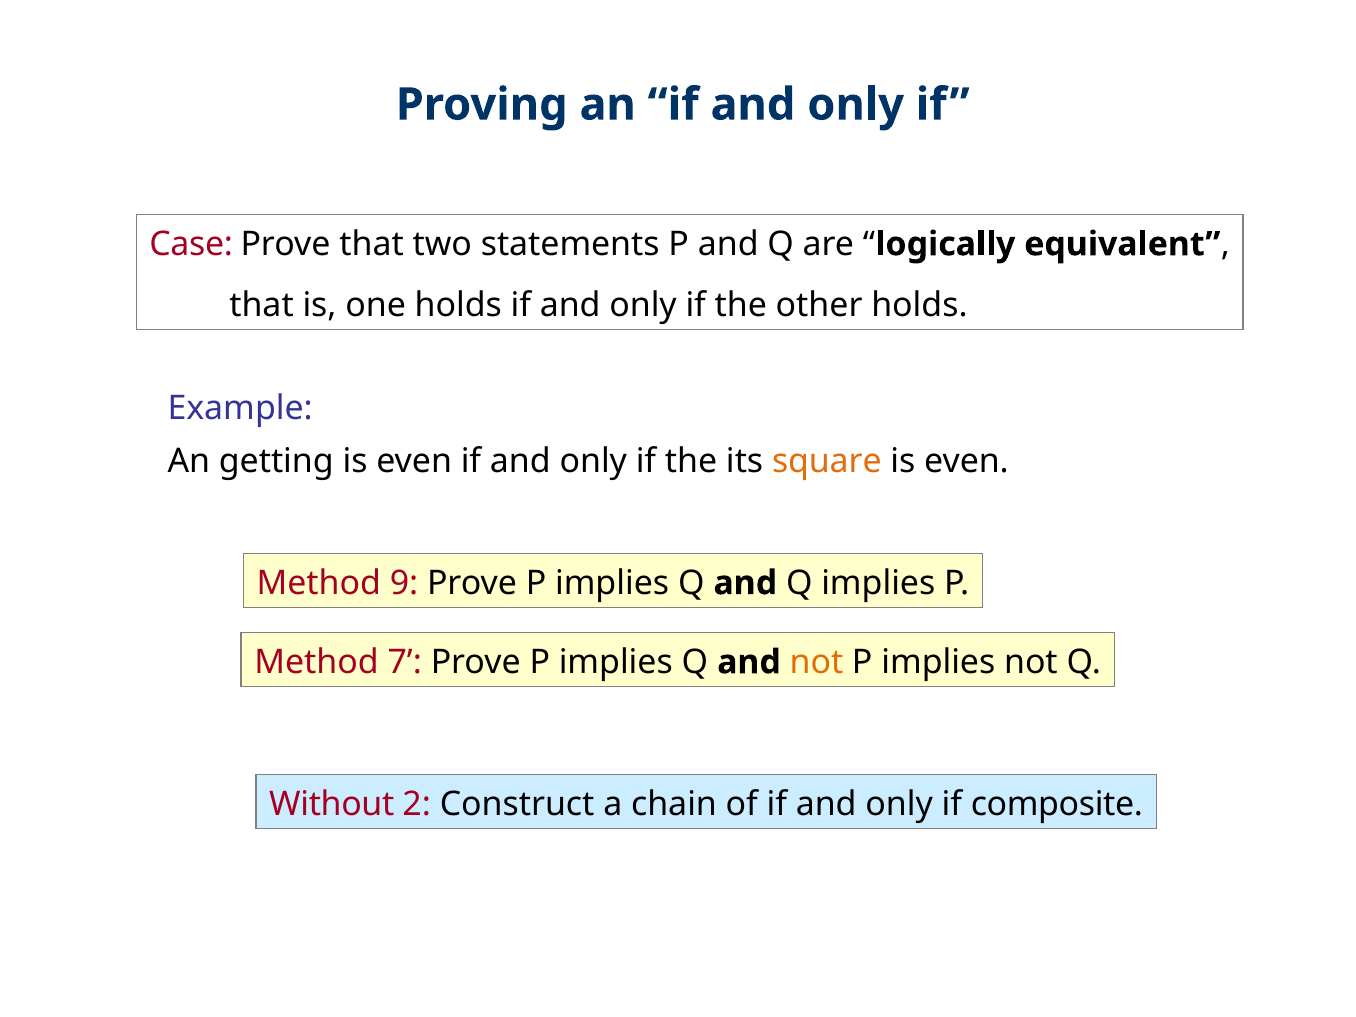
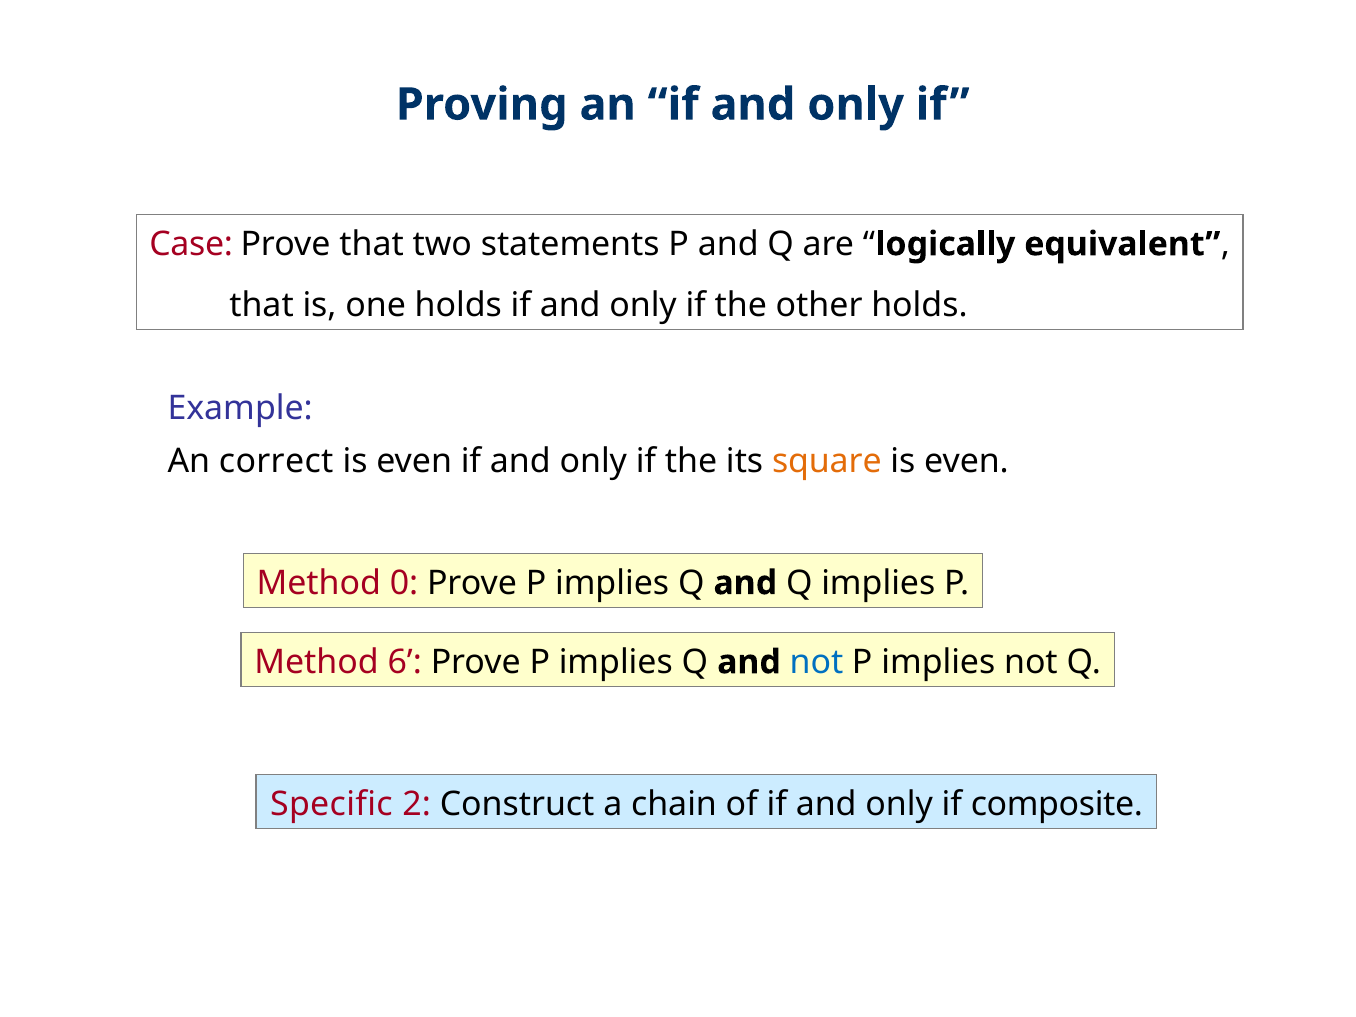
getting: getting -> correct (276, 462)
9: 9 -> 0 (404, 583)
7: 7 -> 6 (405, 662)
not colour: orange -> blue (816, 662)
Without: Without -> Specific (331, 804)
